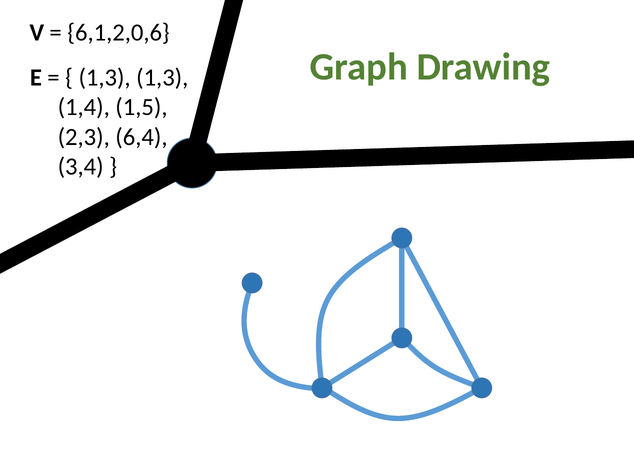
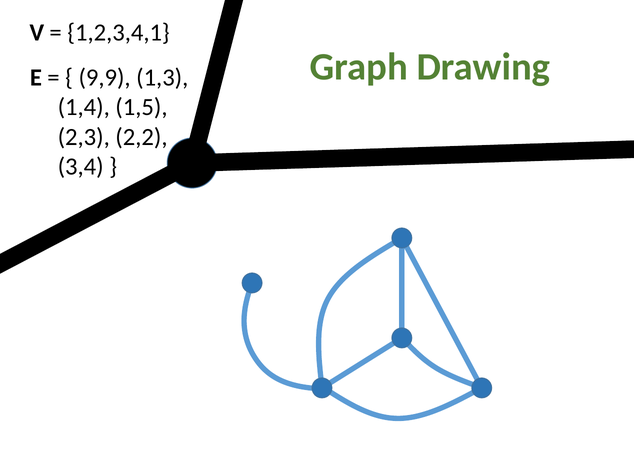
6,1,2,0,6: 6,1,2,0,6 -> 1,2,3,4,1 (119, 33)
1,3: 1,3 -> 9,9 (105, 78)
6,4: 6,4 -> 2,2 (141, 137)
